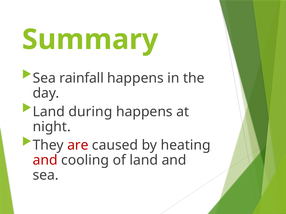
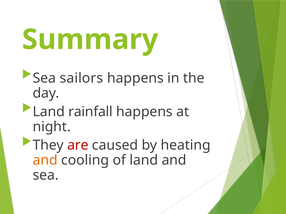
rainfall: rainfall -> sailors (81, 78)
during: during -> rainfall (91, 112)
and colour: red -> orange (45, 161)
